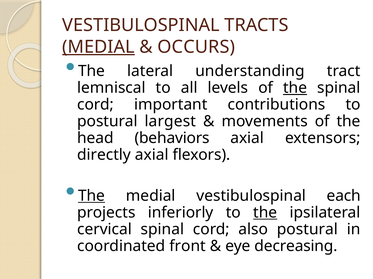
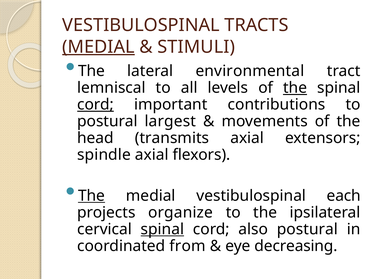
OCCURS: OCCURS -> STIMULI (196, 47)
understanding: understanding -> environmental (250, 71)
cord underline: none -> present (96, 105)
behaviors: behaviors -> transmits (172, 138)
directly: directly -> spindle (104, 155)
inferiorly: inferiorly -> organize (181, 213)
the underline: present -> none (265, 213)
spinal underline: none -> present (162, 230)
front: front -> from (188, 247)
